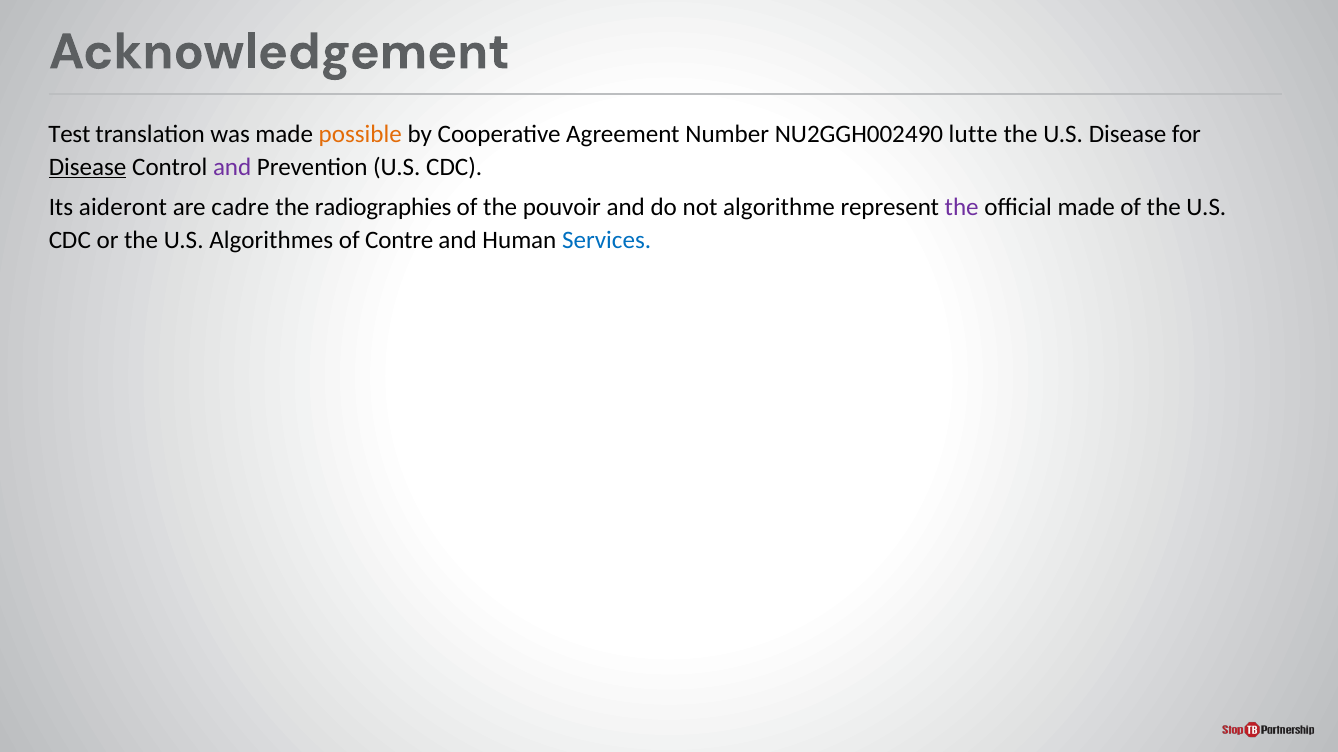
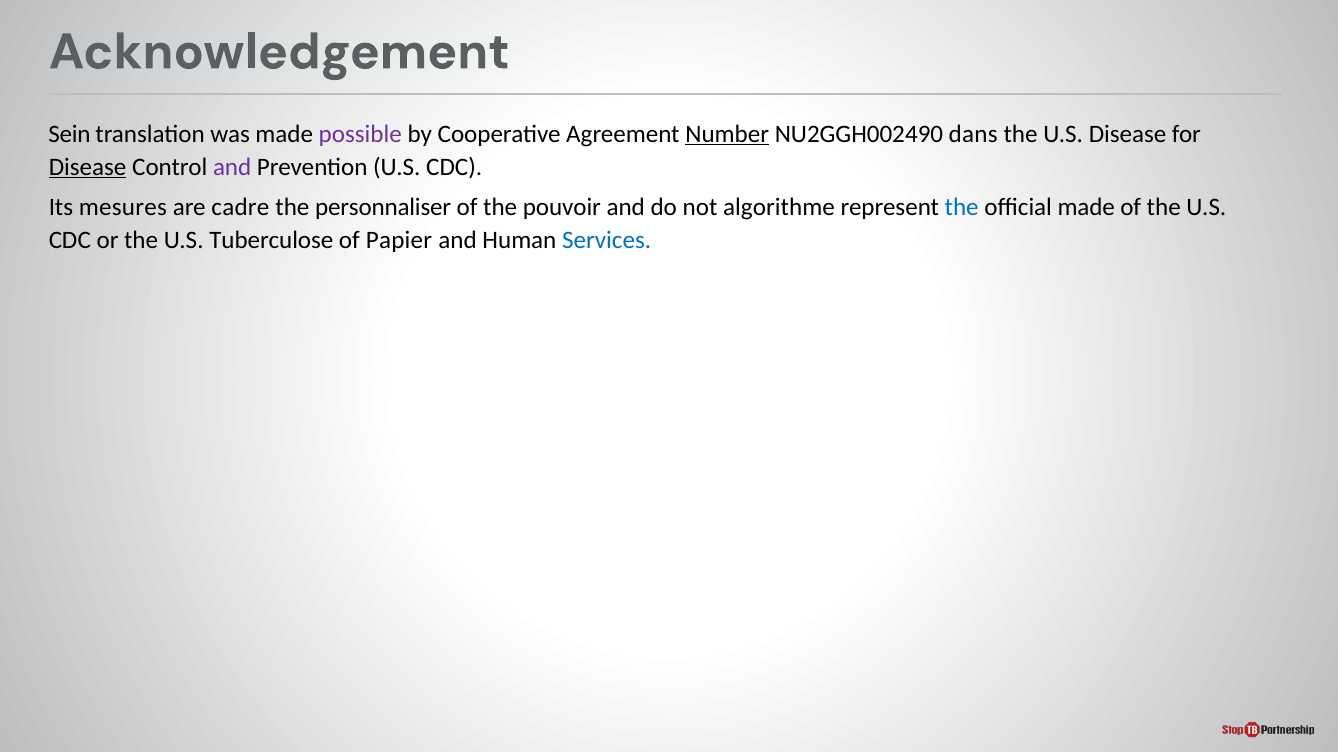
Test: Test -> Sein (69, 134)
possible colour: orange -> purple (360, 134)
Number underline: none -> present (727, 134)
lutte: lutte -> dans (973, 134)
aideront: aideront -> mesures (123, 207)
radiographies: radiographies -> personnaliser (383, 207)
the colour: purple -> blue (962, 207)
Algorithmes: Algorithmes -> Tuberculose (271, 240)
Contre: Contre -> Papier (399, 240)
